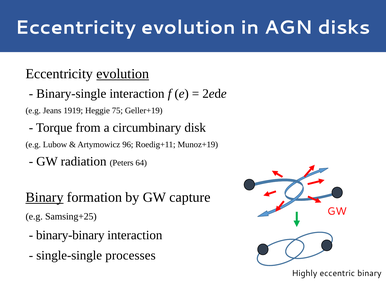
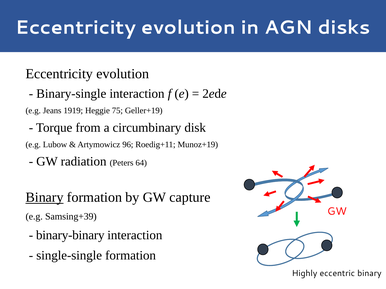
evolution underline: present -> none (123, 74)
Samsing+25: Samsing+25 -> Samsing+39 (71, 217)
single-single processes: processes -> formation (131, 256)
